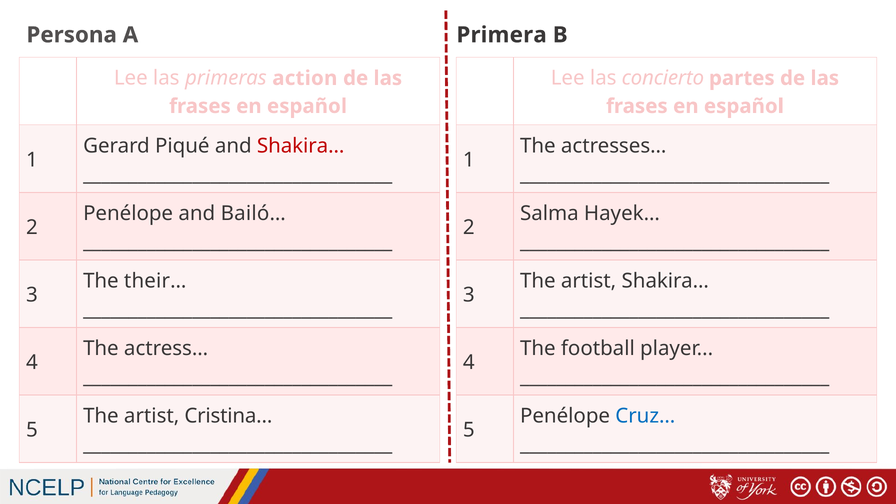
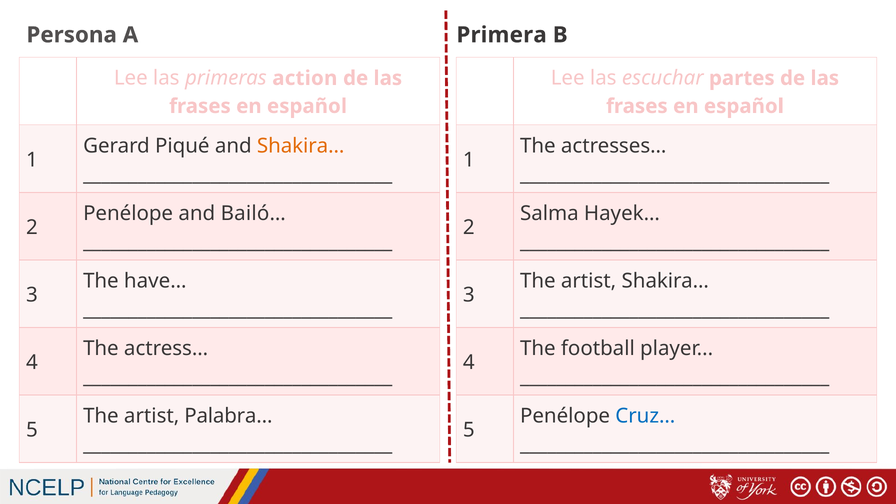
concierto: concierto -> escuchar (663, 78)
Shakira… colour: red -> orange (301, 146)
their…: their… -> have… (155, 281)
Cristina…: Cristina… -> Palabra… (228, 416)
